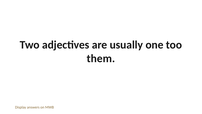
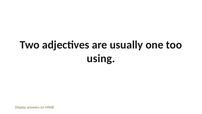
them: them -> using (101, 58)
